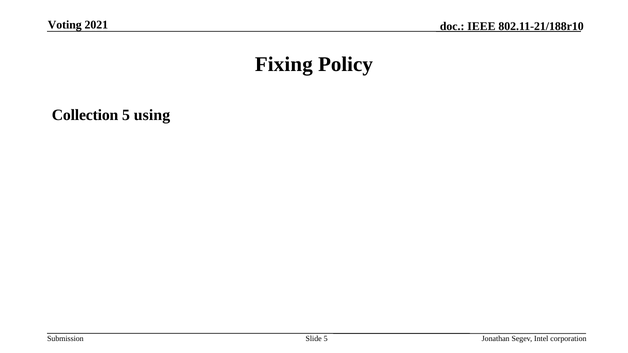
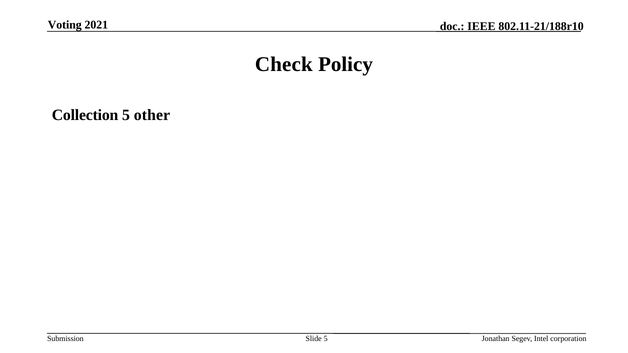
Fixing: Fixing -> Check (284, 64)
using: using -> other (152, 115)
